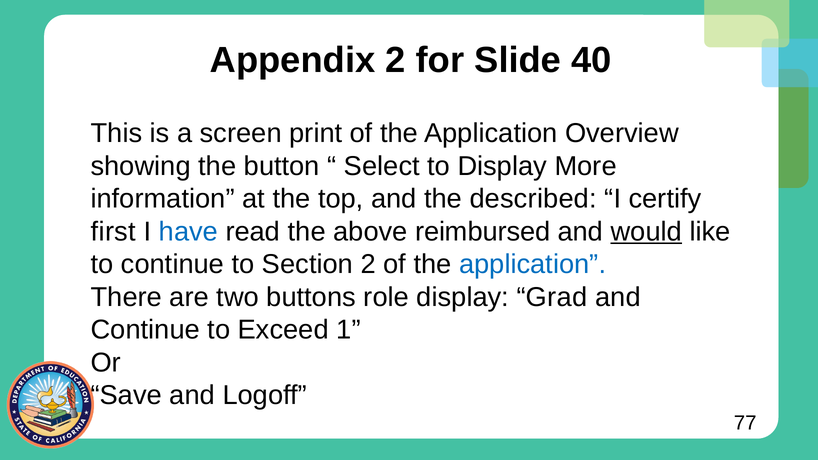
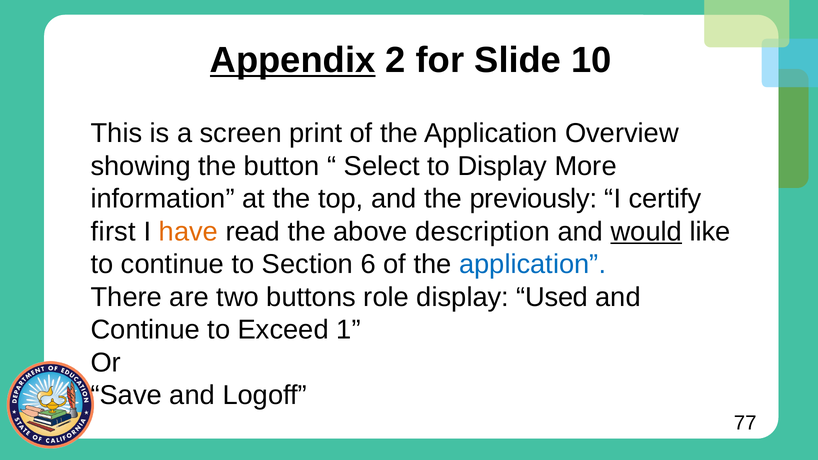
Appendix underline: none -> present (293, 60)
40: 40 -> 10 (591, 60)
described: described -> previously (533, 199)
have colour: blue -> orange (188, 232)
reimbursed: reimbursed -> description (482, 232)
Section 2: 2 -> 6 (368, 264)
Grad: Grad -> Used (552, 297)
